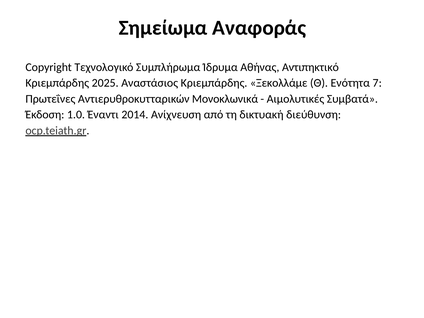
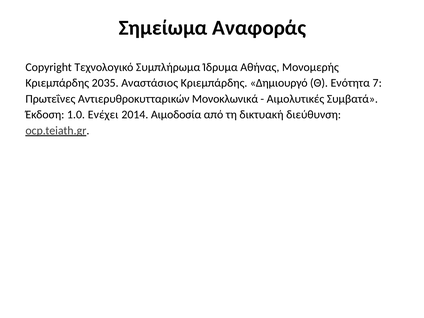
Αντιπηκτικό: Αντιπηκτικό -> Μονομερής (310, 67)
2025: 2025 -> 2035 (105, 83)
Ξεκολλάμε: Ξεκολλάμε -> Δημιουργό (279, 83)
Έναντι: Έναντι -> Ενέχει (103, 115)
Ανίχνευση: Ανίχνευση -> Αιμοδοσία (176, 115)
